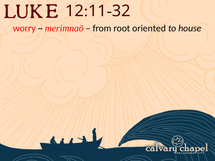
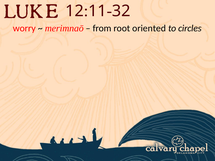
house: house -> circles (190, 28)
